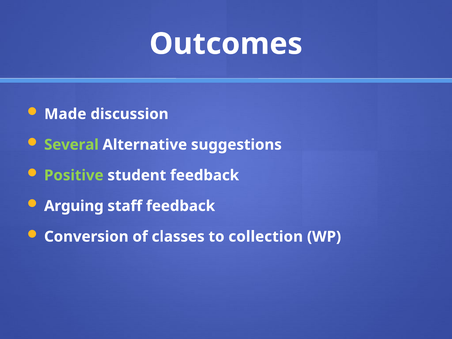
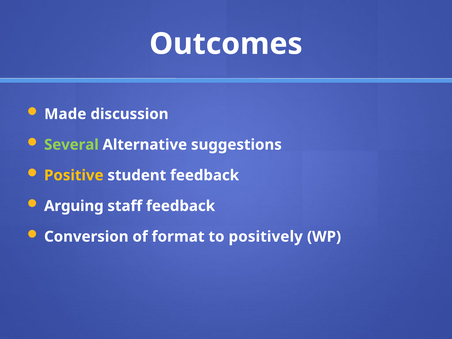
Positive colour: light green -> yellow (74, 175)
classes: classes -> format (178, 237)
collection: collection -> positively (266, 237)
